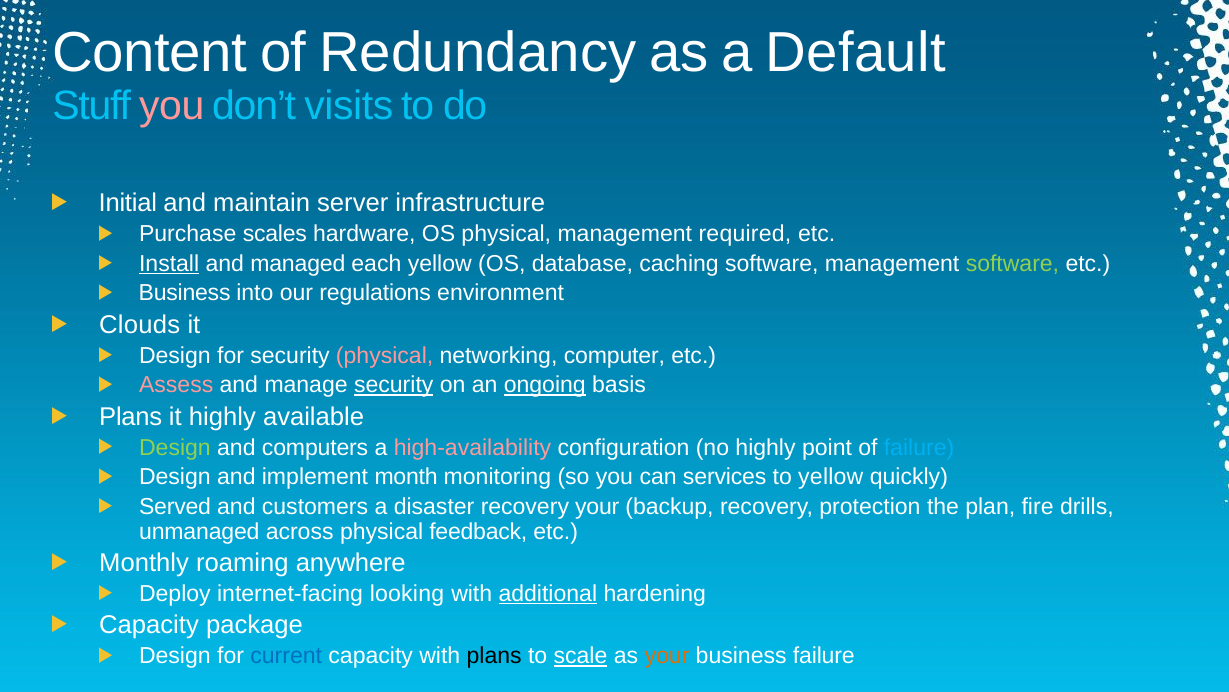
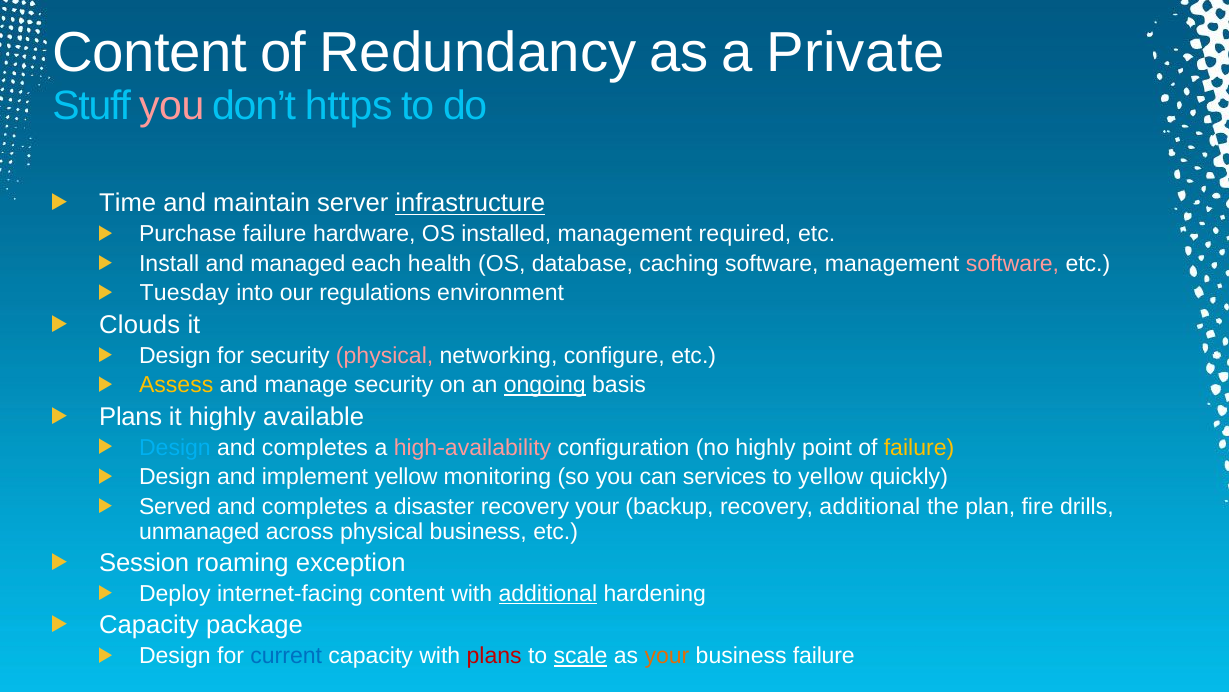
Default: Default -> Private (856, 53)
visits: visits -> https (349, 106)
Initial: Initial -> Time (128, 203)
infrastructure underline: none -> present (470, 203)
Purchase scales: scales -> failure (275, 234)
OS physical: physical -> installed (506, 234)
Install underline: present -> none (169, 264)
each yellow: yellow -> health (440, 264)
software colour: light green -> pink (1012, 264)
Business: Business -> Tuesday (184, 293)
computer: computer -> configure (614, 355)
Assess colour: pink -> yellow (176, 385)
security underline: present -> none (394, 385)
Design colour: light green -> light blue (175, 447)
computers: computers -> completes (315, 447)
failure colour: light blue -> yellow (919, 447)
implement month: month -> yellow (406, 477)
customers: customers -> completes (315, 506)
recovery protection: protection -> additional (870, 506)
physical feedback: feedback -> business (478, 531)
Monthly: Monthly -> Session (144, 563)
anywhere: anywhere -> exception (351, 563)
internet-facing looking: looking -> content (407, 593)
plans colour: black -> red (494, 656)
